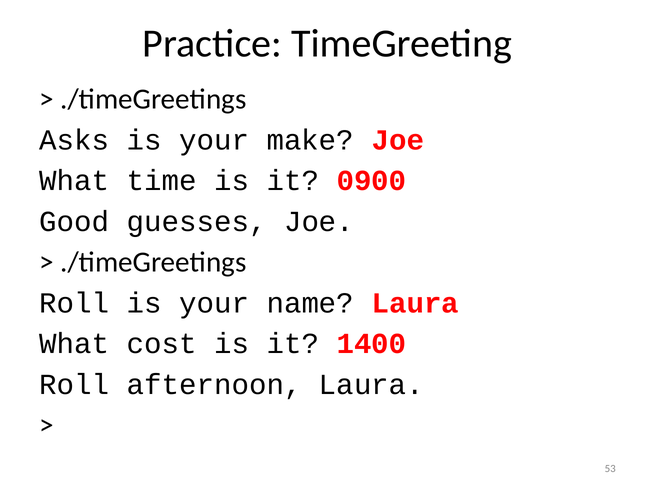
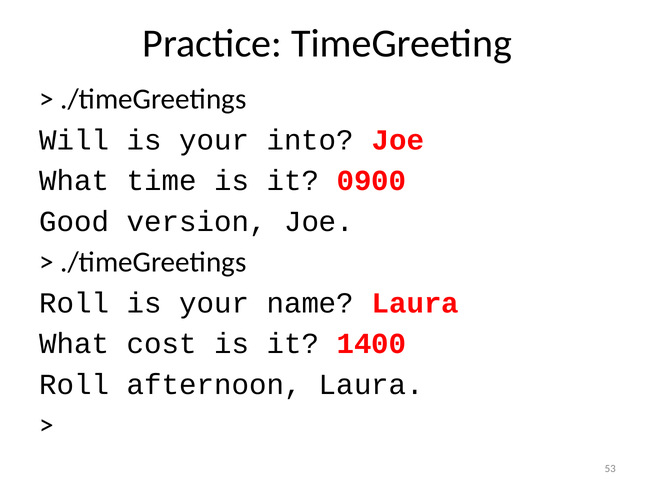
Asks: Asks -> Will (74, 140)
make: make -> into (310, 140)
guesses: guesses -> version (197, 222)
